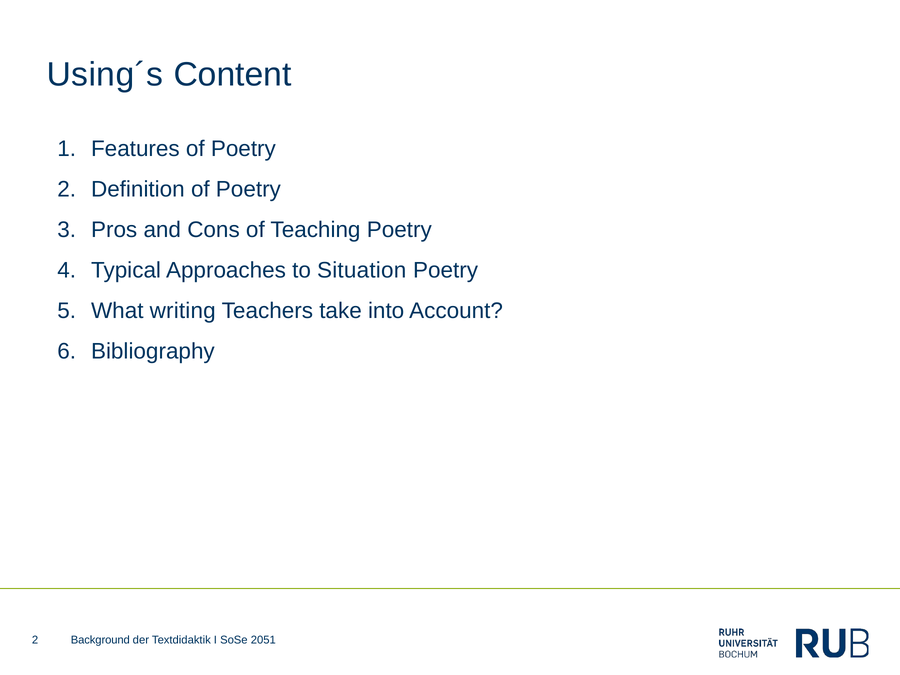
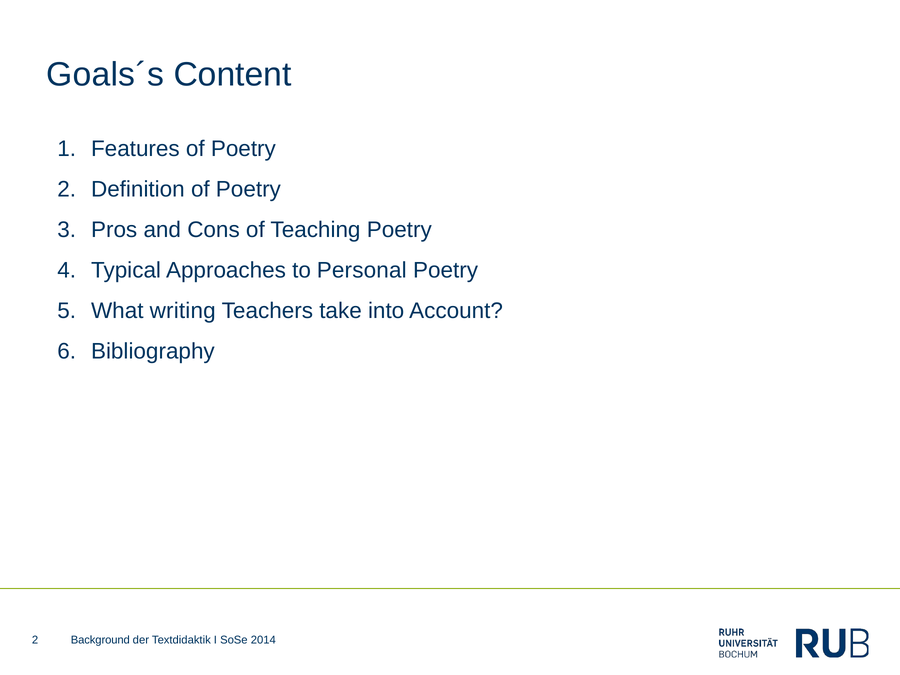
Using´s: Using´s -> Goals´s (105, 75)
Situation: Situation -> Personal (362, 271)
2051: 2051 -> 2014 (263, 640)
